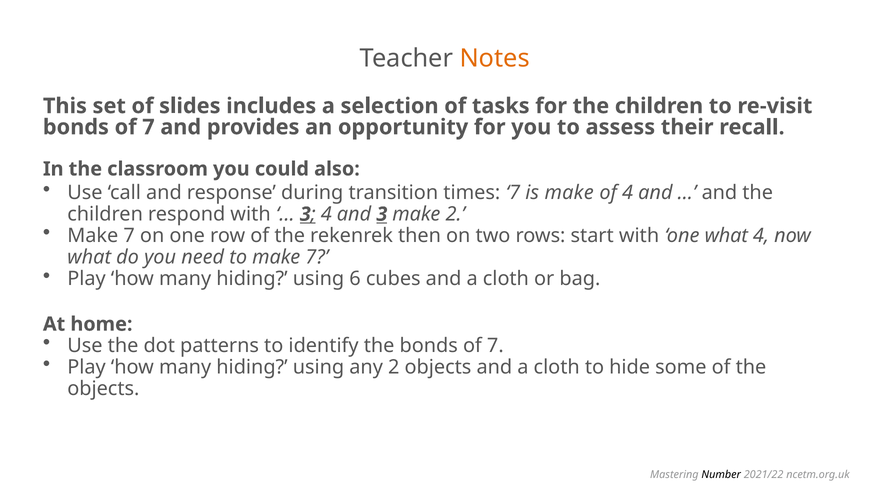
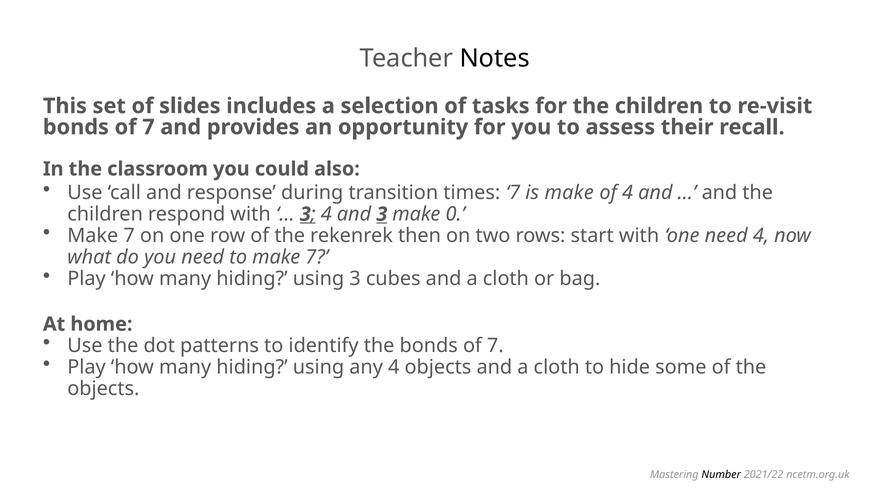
Notes colour: orange -> black (495, 58)
make 2: 2 -> 0 (455, 214)
one what: what -> need (726, 236)
using 6: 6 -> 3 (355, 279)
any 2: 2 -> 4 (394, 367)
